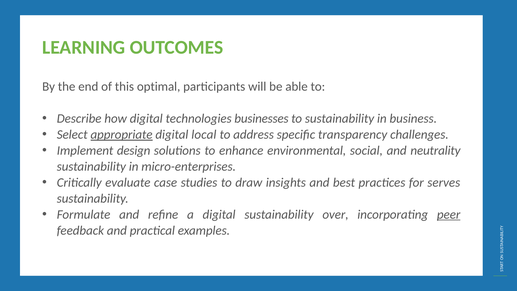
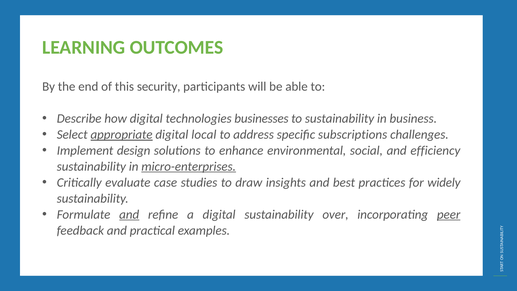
optimal: optimal -> security (159, 87)
transparency: transparency -> subscriptions (353, 134)
neutrality: neutrality -> efficiency (435, 150)
micro-enterprises underline: none -> present (189, 166)
serves: serves -> widely (444, 182)
and underline: none -> present (129, 214)
